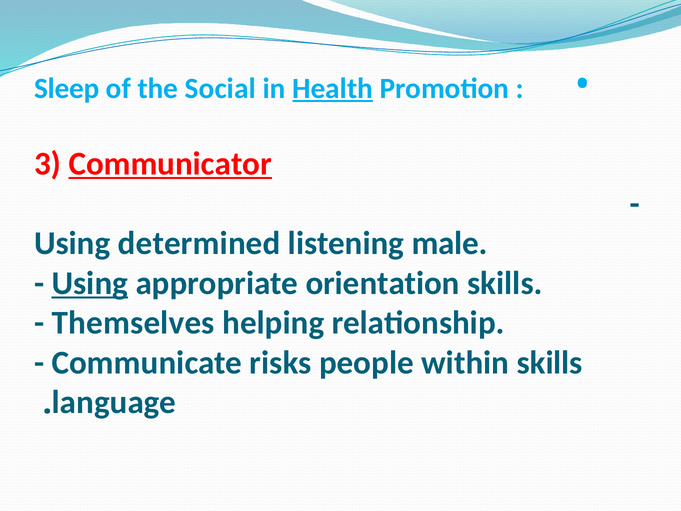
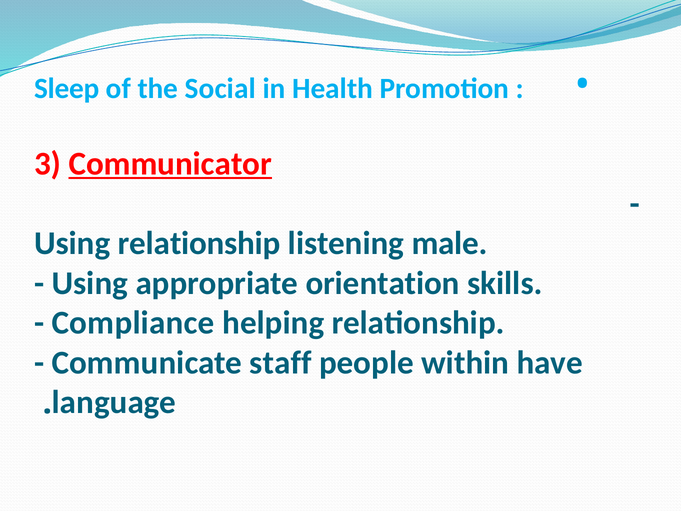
Health underline: present -> none (333, 88)
Using determined: determined -> relationship (199, 243)
Using underline: present -> none (90, 283)
Themselves: Themselves -> Compliance (133, 323)
risks: risks -> staff (280, 362)
within skills: skills -> have (550, 362)
